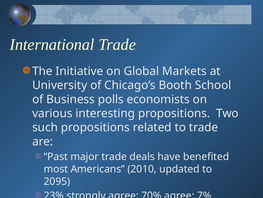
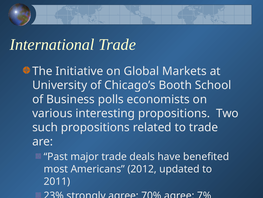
2010: 2010 -> 2012 (142, 168)
2095: 2095 -> 2011 (57, 181)
